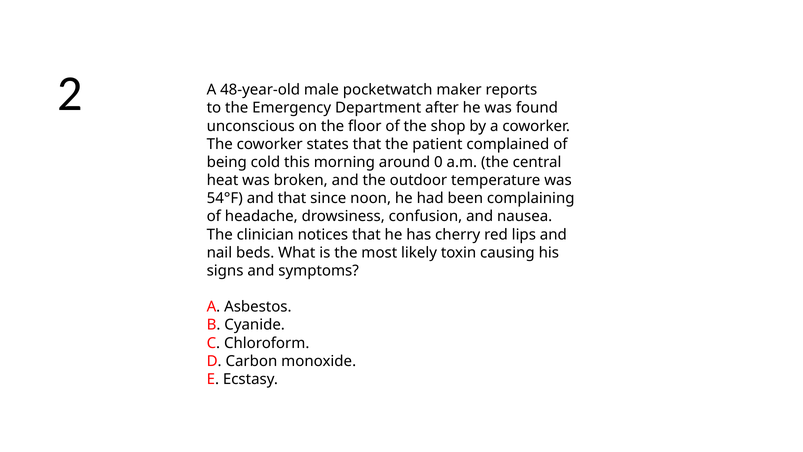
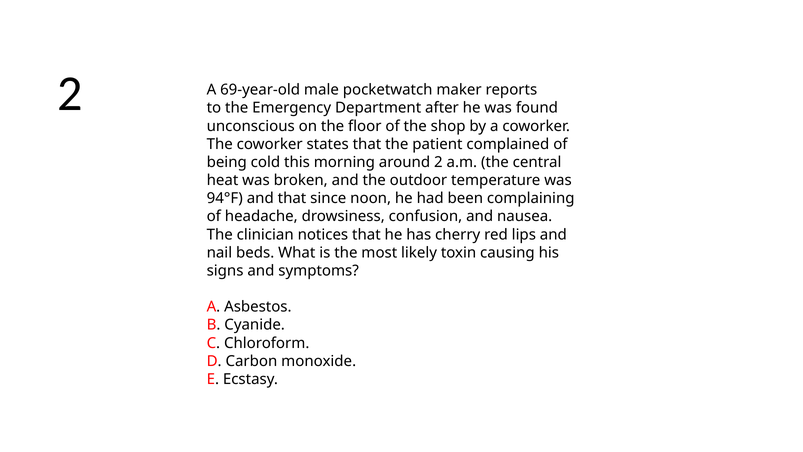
48-year-old: 48-year-old -> 69-year-old (260, 90)
around 0: 0 -> 2 (438, 162)
54°F: 54°F -> 94°F (225, 198)
